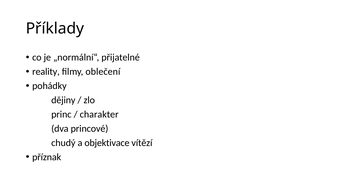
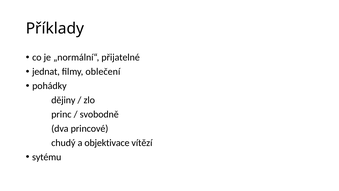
reality: reality -> jednat (46, 72)
charakter: charakter -> svobodně (99, 114)
příznak: příznak -> sytému (47, 157)
